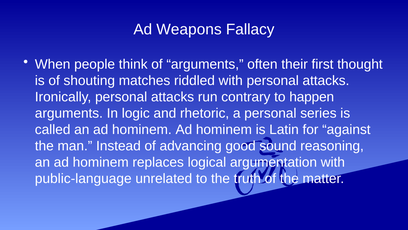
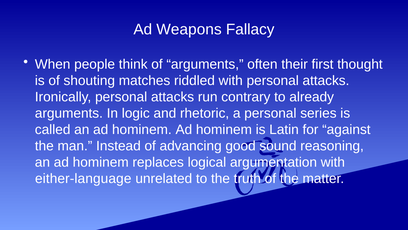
happen: happen -> already (312, 97)
public-language: public-language -> either-language (83, 178)
